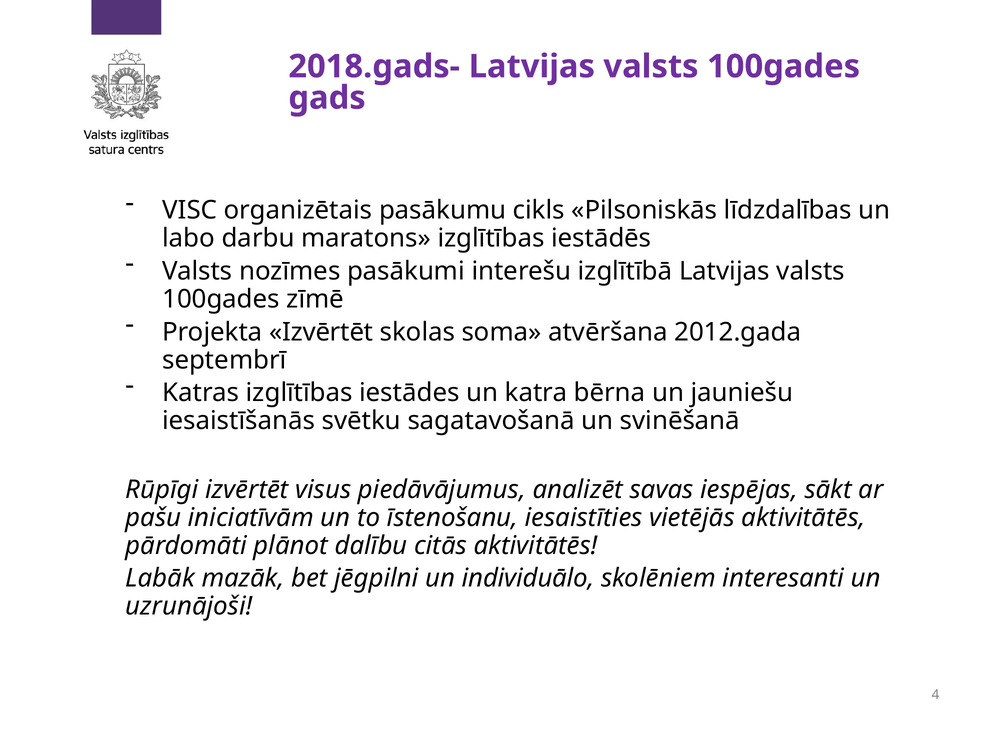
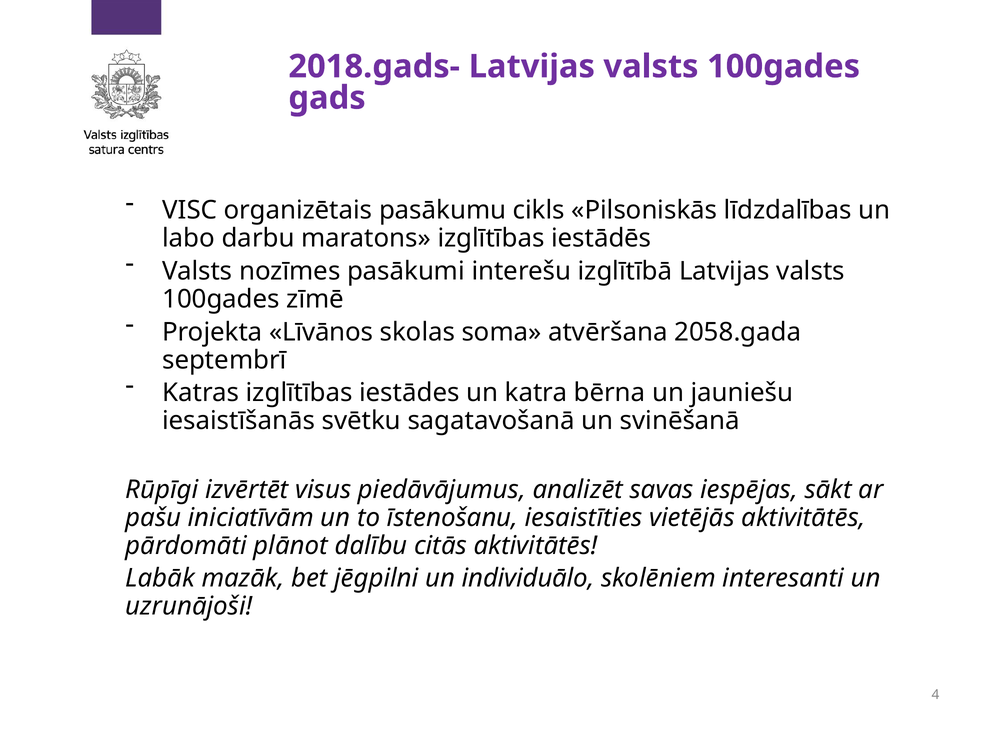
Projekta Izvērtēt: Izvērtēt -> Līvānos (321, 332)
2012.gada: 2012.gada -> 2058.gada (738, 332)
